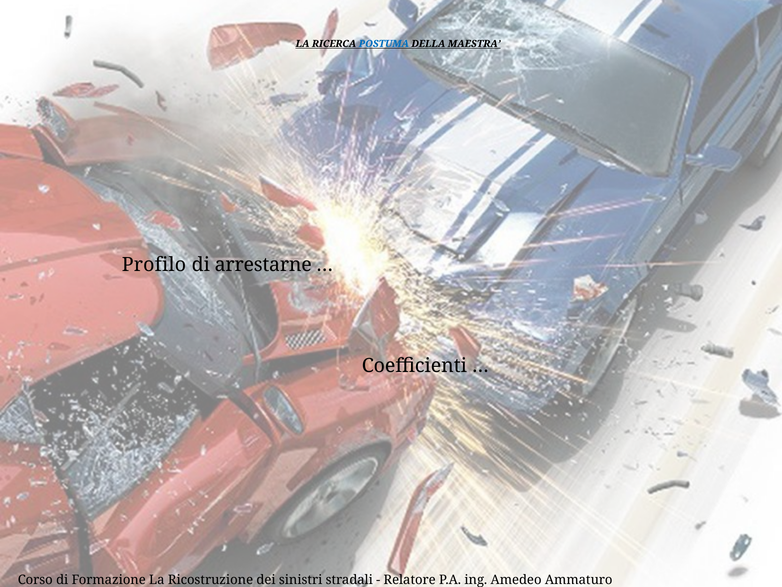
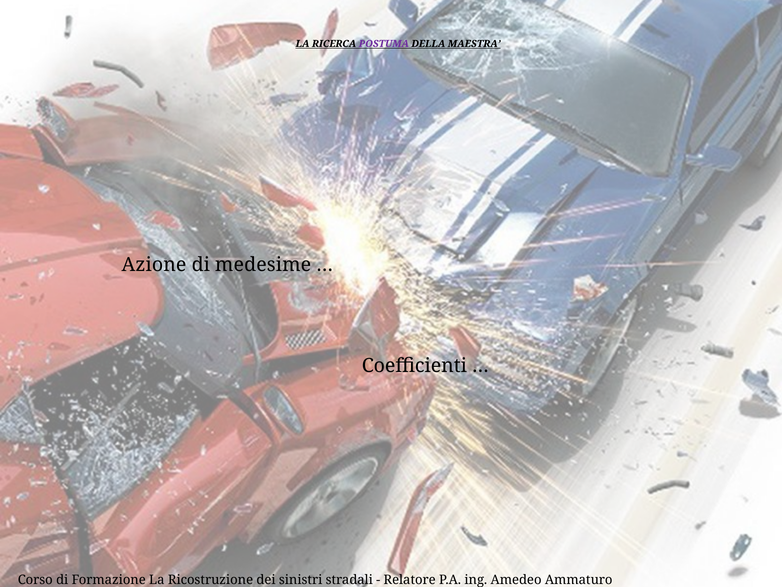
POSTUMA colour: blue -> purple (384, 44)
Profilo: Profilo -> Azione (154, 264)
arrestarne: arrestarne -> medesime (263, 264)
